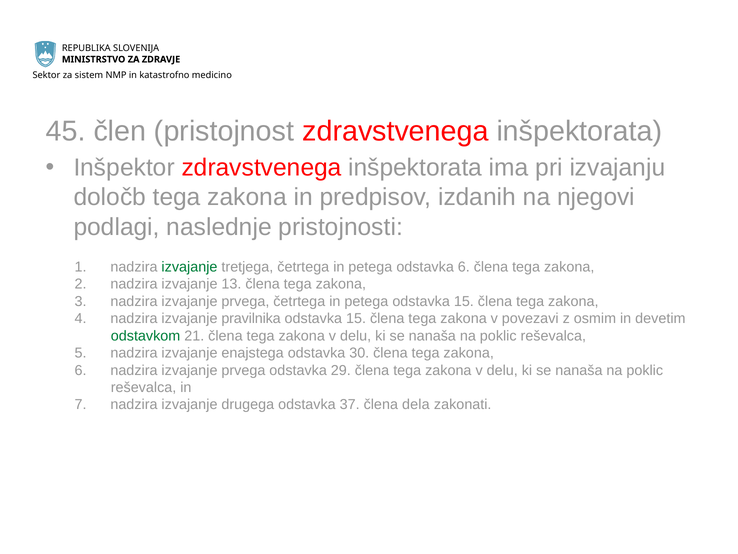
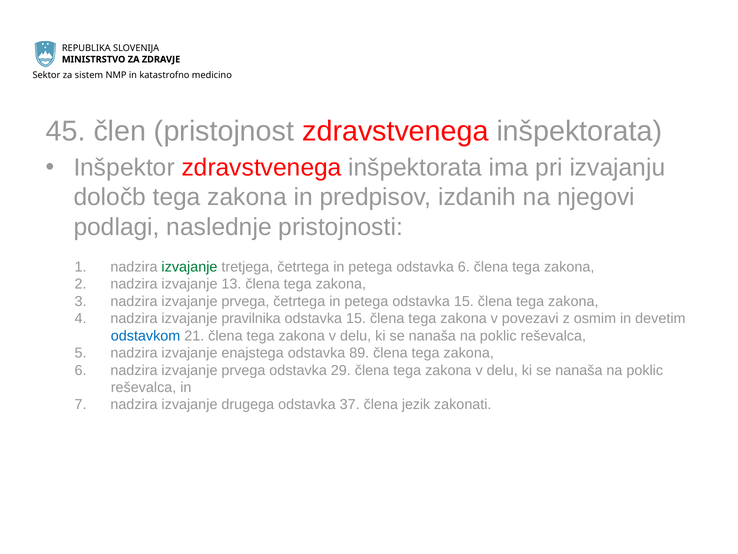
odstavkom colour: green -> blue (146, 335)
30: 30 -> 89 (359, 353)
dela: dela -> jezik (416, 404)
